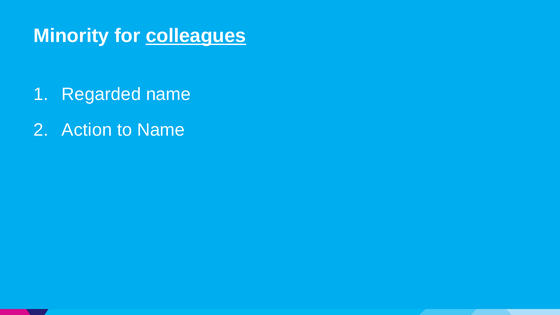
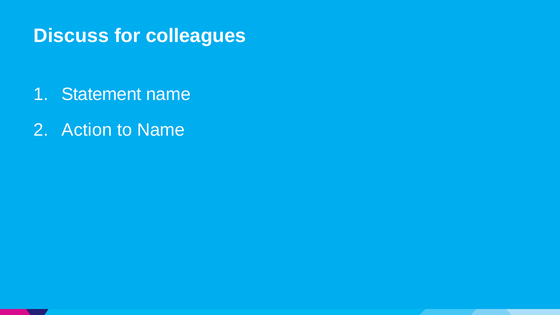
Minority: Minority -> Discuss (71, 36)
colleagues underline: present -> none (196, 36)
Regarded: Regarded -> Statement (101, 94)
